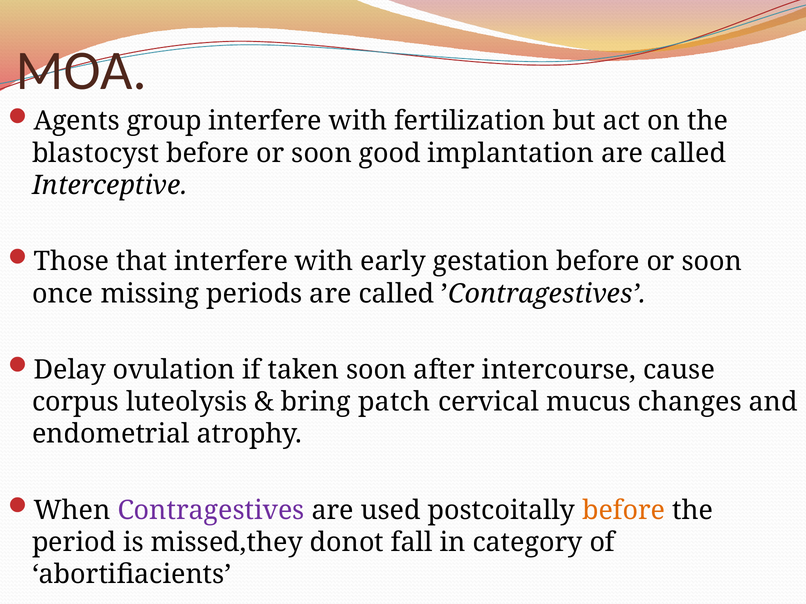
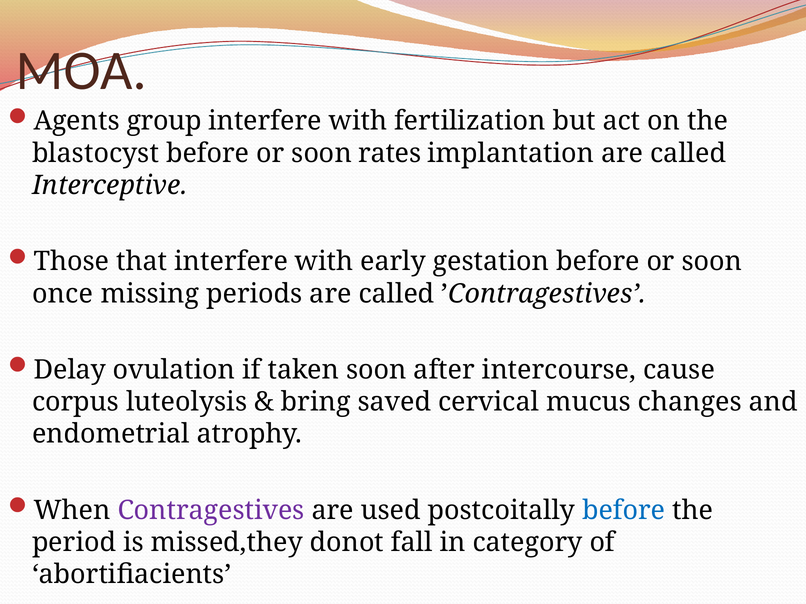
good: good -> rates (390, 153)
patch: patch -> saved (394, 402)
before colour: orange -> blue (624, 511)
